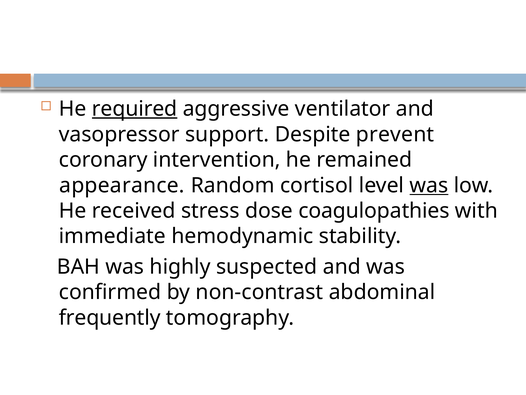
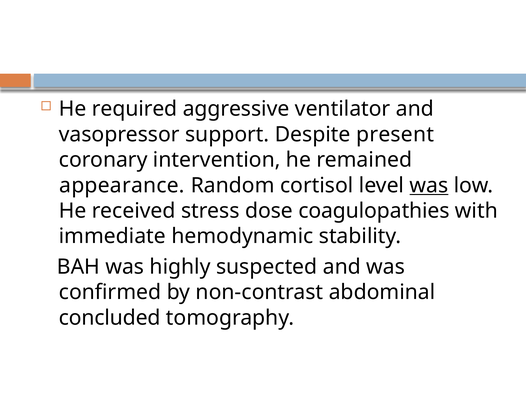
required underline: present -> none (135, 109)
prevent: prevent -> present (395, 134)
frequently: frequently -> concluded (110, 317)
